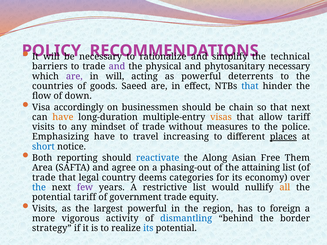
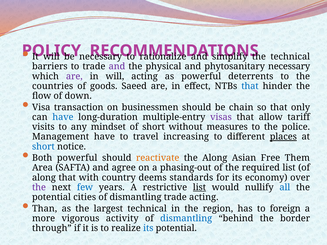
accordingly: accordingly -> transaction (79, 107)
that next: next -> only (301, 107)
have colour: orange -> blue (63, 117)
visas colour: orange -> purple (221, 117)
trade: trade -> short (154, 127)
Emphasizing: Emphasizing -> Management (61, 137)
Both reporting: reporting -> powerful (77, 158)
reactivate colour: blue -> orange (158, 158)
attaining: attaining -> required (261, 168)
trade: trade -> along (44, 178)
legal: legal -> with (89, 178)
categories: categories -> standards (191, 178)
the colour: blue -> purple (39, 188)
few colour: purple -> blue (85, 188)
list underline: none -> present (199, 188)
all colour: orange -> blue (285, 188)
potential tariff: tariff -> cities (85, 197)
government: government -> dismantling (135, 197)
trade equity: equity -> acting (204, 197)
Visits: Visits -> Than (45, 209)
largest powerful: powerful -> technical (147, 209)
strategy: strategy -> through (52, 228)
